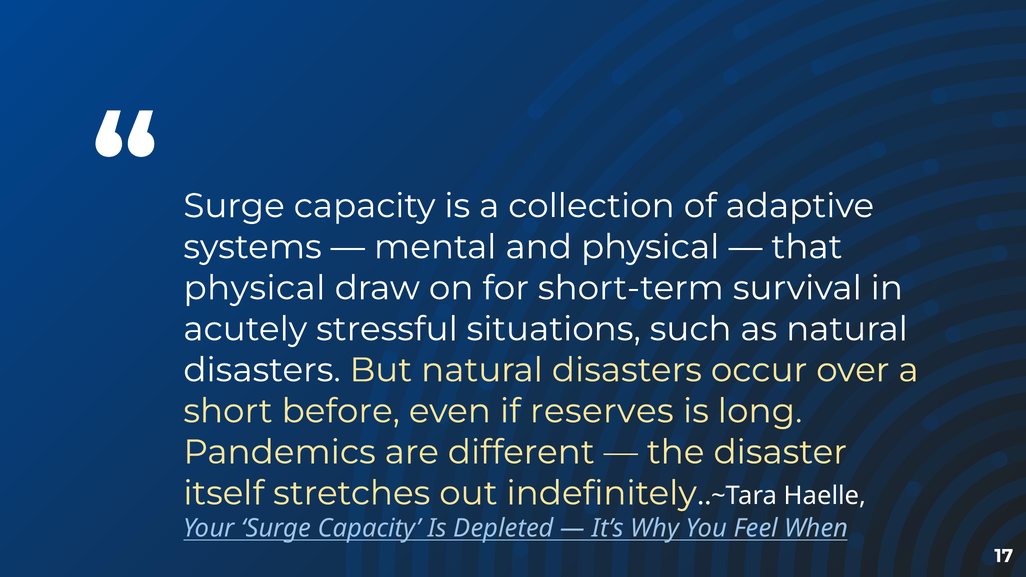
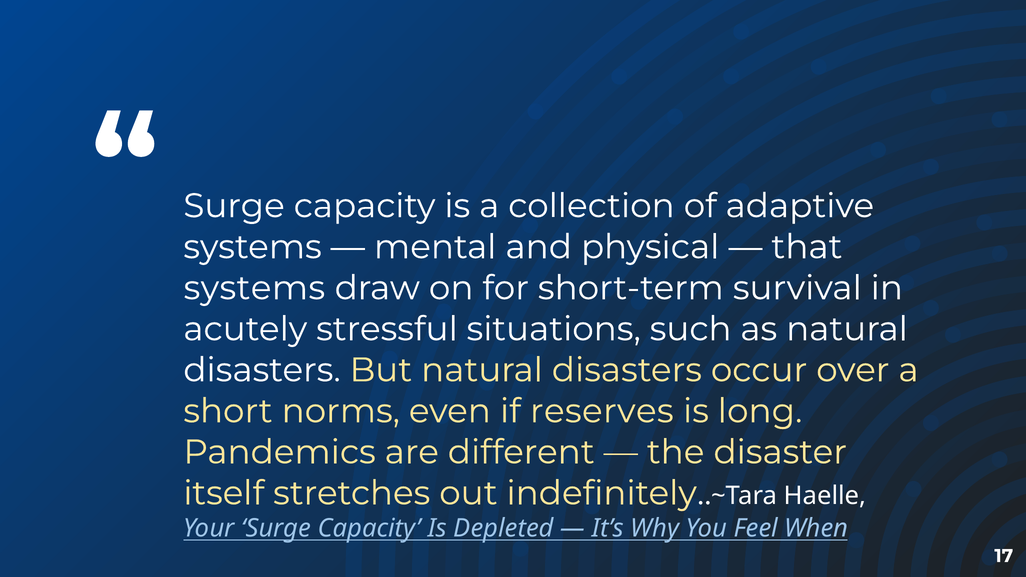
physical: physical -> systems (254, 288)
before: before -> norms (341, 411)
